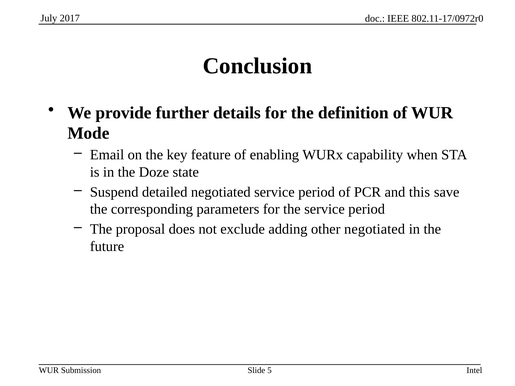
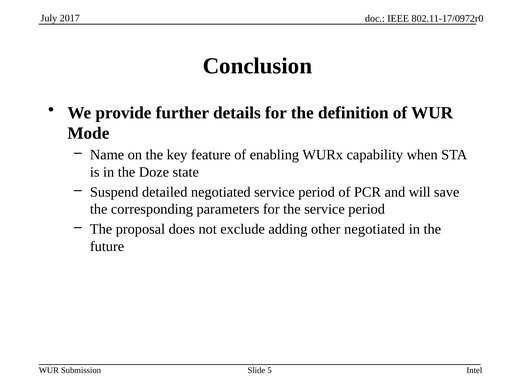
Email: Email -> Name (107, 155)
this: this -> will (420, 192)
